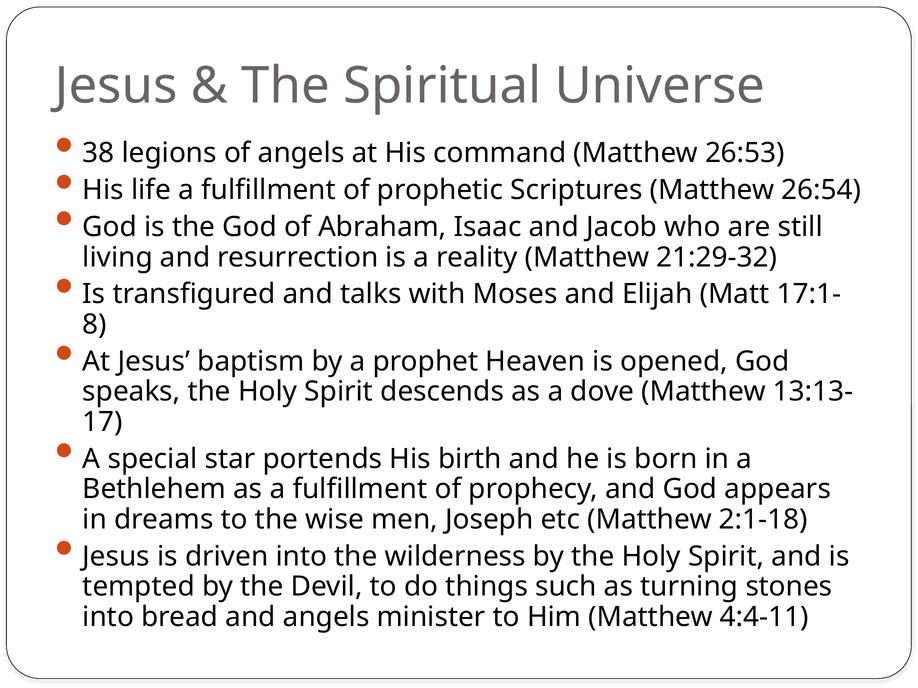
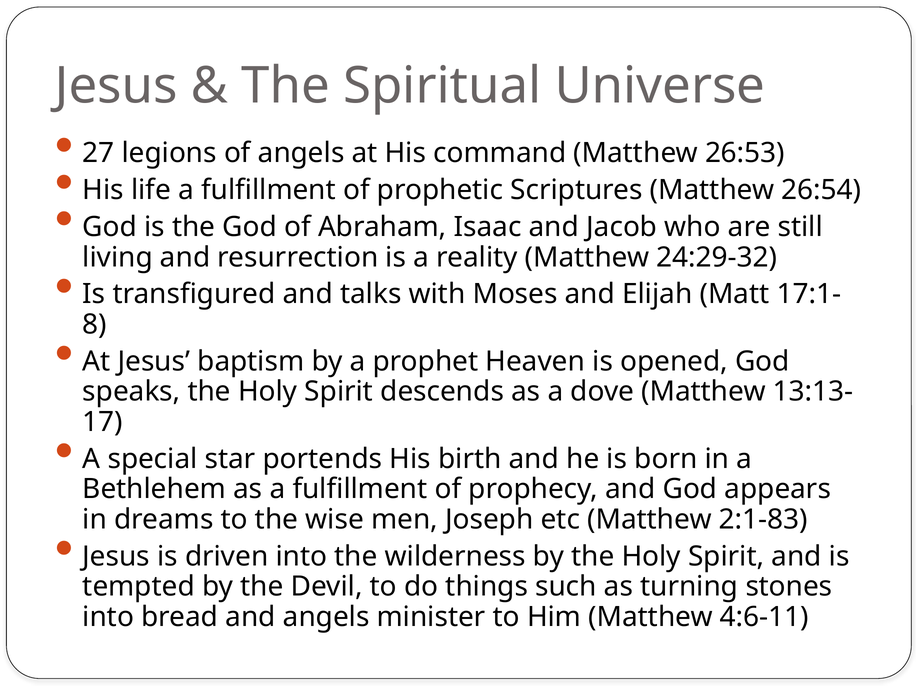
38: 38 -> 27 (98, 153)
21:29-32: 21:29-32 -> 24:29-32 (717, 258)
2:1-18: 2:1-18 -> 2:1-83 (763, 520)
4:4-11: 4:4-11 -> 4:6-11 (764, 617)
